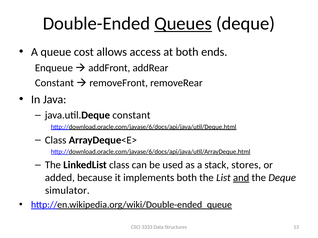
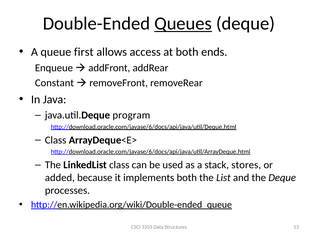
cost: cost -> first (84, 52)
java.util.Deque constant: constant -> program (131, 115)
and underline: present -> none (241, 178)
simulator: simulator -> processes (67, 191)
